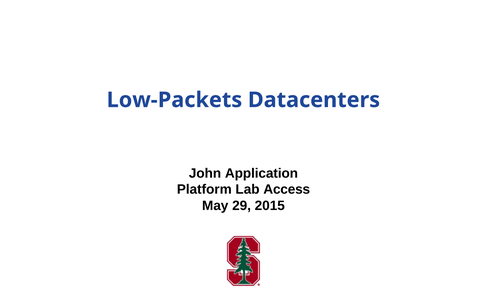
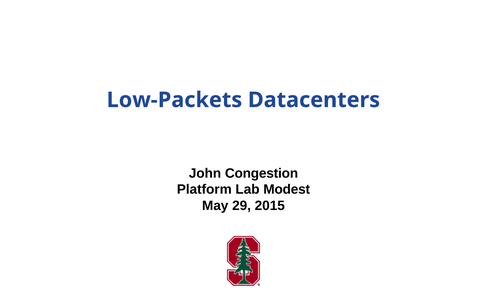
Application: Application -> Congestion (262, 173)
Access: Access -> Modest (287, 190)
